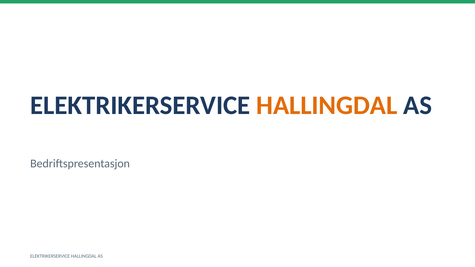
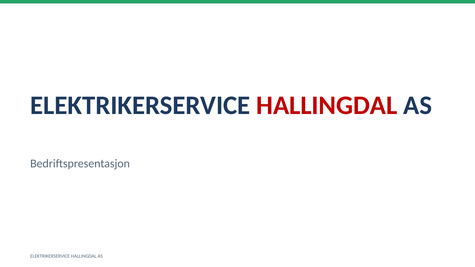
HALLINGDAL colour: orange -> red (327, 105)
